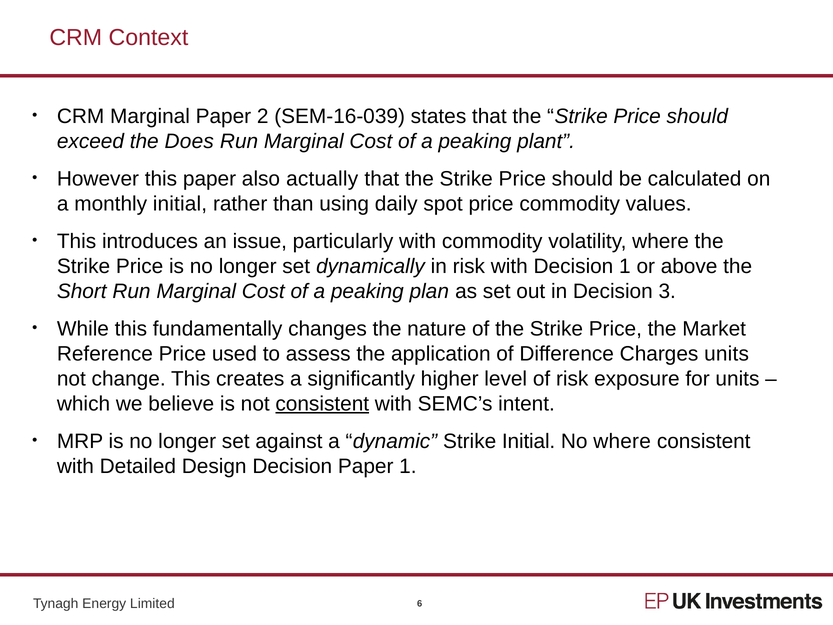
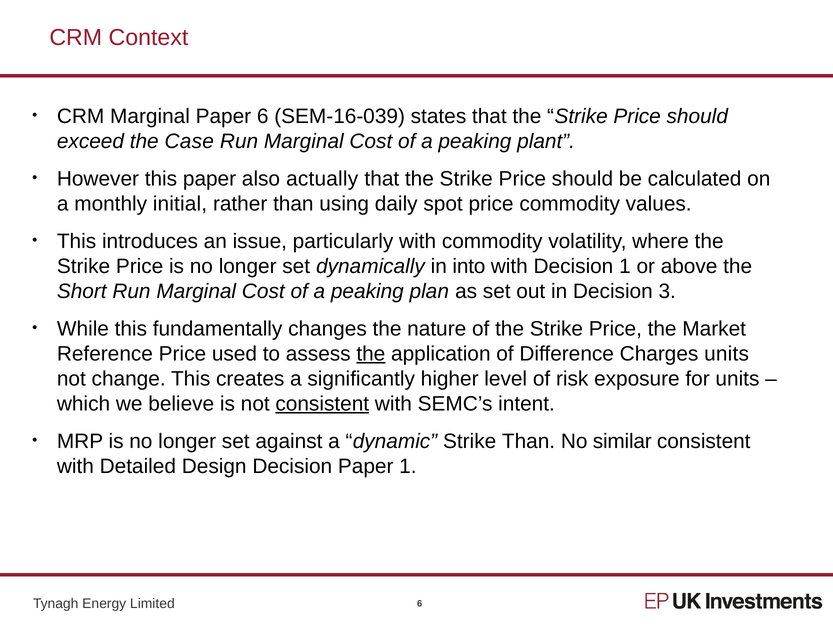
Paper 2: 2 -> 6 (263, 116)
Does: Does -> Case (189, 141)
in risk: risk -> into (469, 266)
the underline: none -> present (371, 354)
Strike Initial: Initial -> Than (529, 441)
No where: where -> similar (622, 441)
